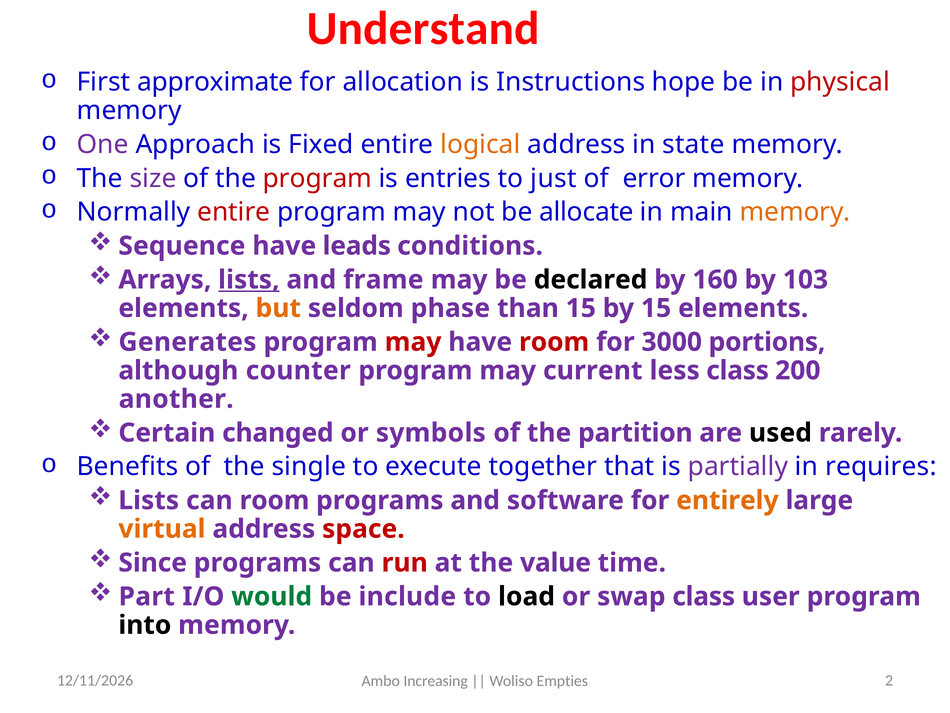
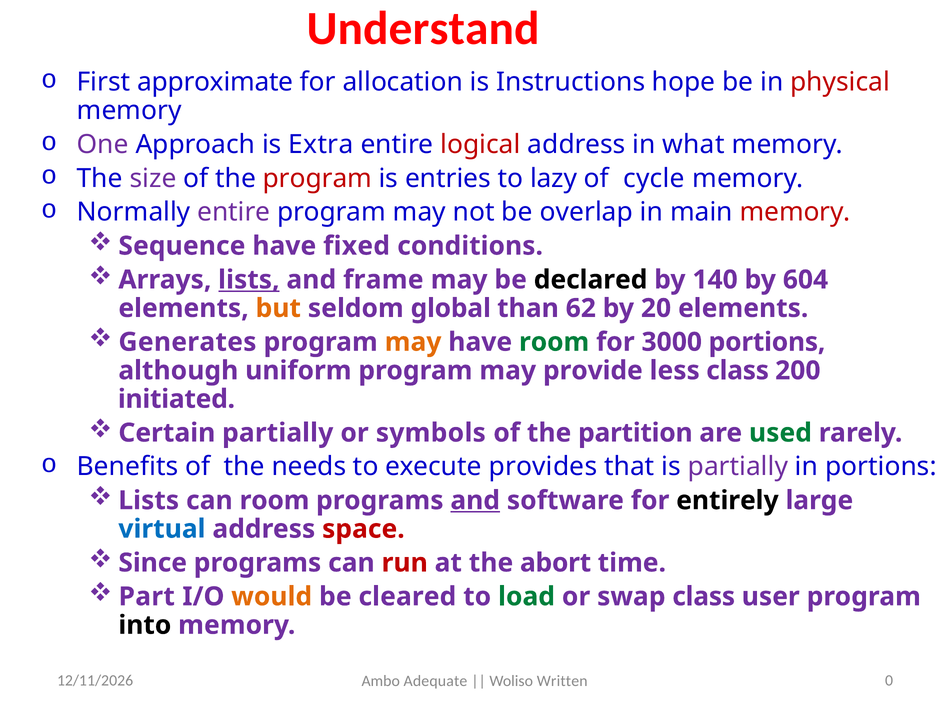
Fixed: Fixed -> Extra (321, 144)
logical colour: orange -> red (480, 144)
state: state -> what (693, 144)
just: just -> lazy (554, 178)
error: error -> cycle (654, 178)
entire colour: red -> purple (234, 212)
allocate: allocate -> overlap (586, 212)
memory colour: orange -> red (795, 212)
leads: leads -> fixed (357, 246)
160: 160 -> 140 (715, 280)
103: 103 -> 604 (805, 280)
phase: phase -> global (451, 308)
than 15: 15 -> 62 (581, 308)
by 15: 15 -> 20 (656, 308)
may colour: red -> orange (413, 342)
room colour: red -> green (554, 342)
counter: counter -> uniform (298, 370)
current: current -> provide (593, 370)
another: another -> initiated (176, 399)
Certain changed: changed -> partially (278, 433)
used colour: black -> green (780, 433)
single: single -> needs (309, 466)
together: together -> provides (543, 466)
in requires: requires -> portions (881, 466)
and underline: none -> present (475, 500)
entirely colour: orange -> black (727, 500)
virtual colour: orange -> blue (162, 529)
value: value -> abort (556, 562)
would colour: green -> orange (272, 596)
include: include -> cleared (407, 596)
load colour: black -> green (527, 596)
2: 2 -> 0 (889, 680)
Increasing: Increasing -> Adequate (435, 680)
Empties: Empties -> Written (562, 680)
